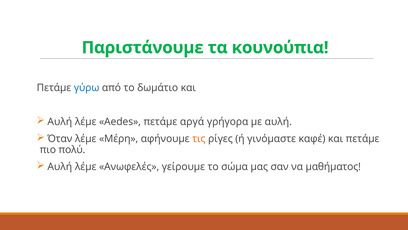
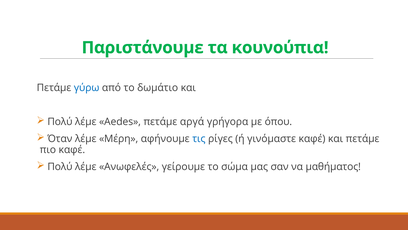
Αυλή: Αυλή -> Πολύ (60, 122)
με αυλή: αυλή -> όπου (278, 122)
τις colour: orange -> blue (199, 139)
πιο πολύ: πολύ -> καφέ (72, 150)
Αυλή: Αυλή -> Πολύ (60, 167)
